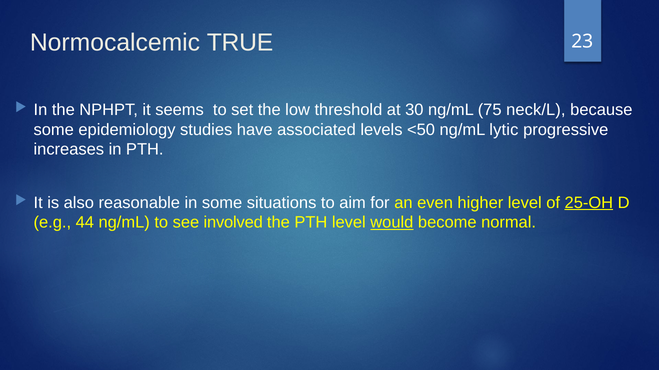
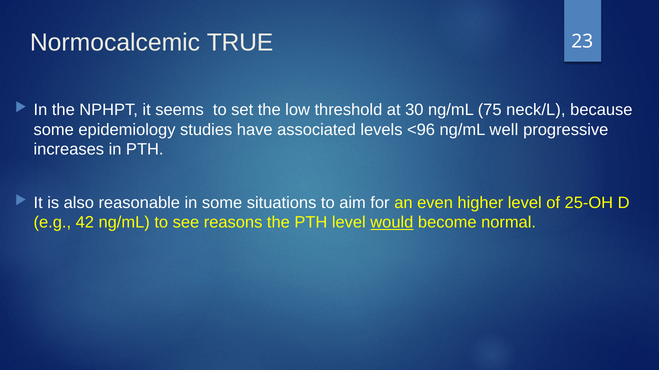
<50: <50 -> <96 (421, 130)
lytic: lytic -> well (504, 130)
25-OH underline: present -> none (589, 203)
44: 44 -> 42 (85, 223)
involved: involved -> reasons (233, 223)
